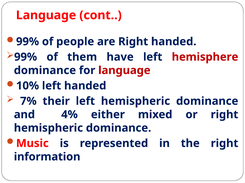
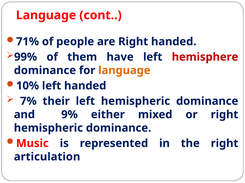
99%: 99% -> 71% (28, 42)
language colour: red -> orange (124, 71)
4%: 4% -> 9% (69, 115)
information: information -> articulation (47, 157)
